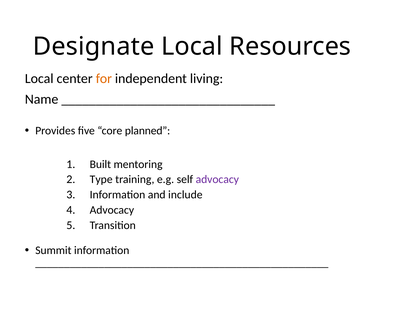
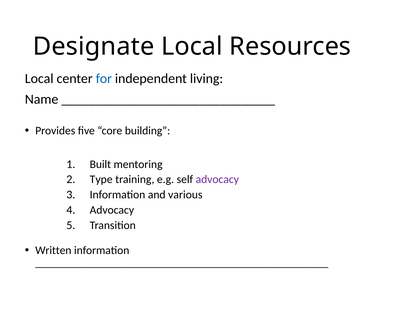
for colour: orange -> blue (104, 79)
planned: planned -> building (148, 131)
include: include -> various (185, 195)
Summit: Summit -> Written (53, 250)
